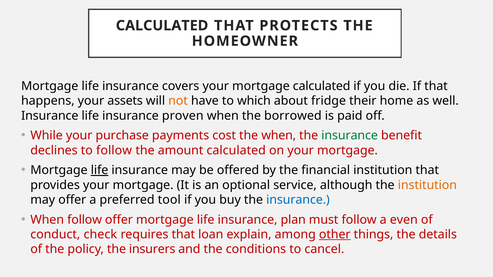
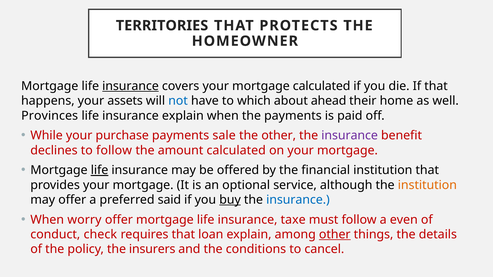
CALCULATED: CALCULATED -> TERRITORIES (162, 26)
insurance underline: none -> present (131, 86)
not colour: orange -> blue (178, 101)
fridge: fridge -> ahead (329, 101)
Insurance: Insurance -> Provinces (50, 116)
insurance proven: proven -> explain (183, 116)
the borrowed: borrowed -> payments (293, 116)
cost: cost -> sale (224, 136)
the when: when -> other (279, 136)
insurance colour: green -> purple (350, 136)
tool: tool -> said (169, 200)
buy underline: none -> present (230, 200)
When follow: follow -> worry (84, 220)
plan: plan -> taxe (293, 220)
